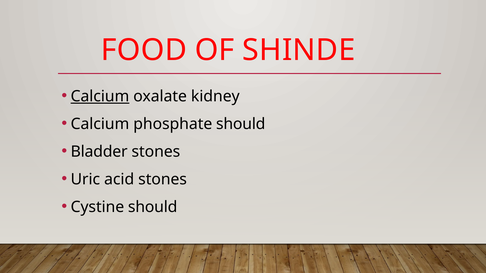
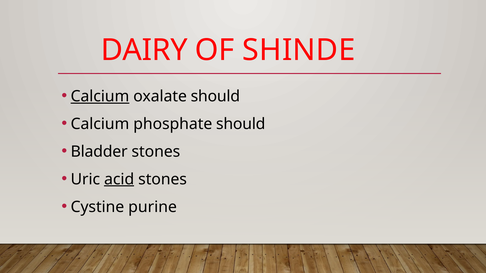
FOOD: FOOD -> DAIRY (144, 50)
oxalate kidney: kidney -> should (215, 96)
acid underline: none -> present (119, 179)
Cystine should: should -> purine (153, 207)
